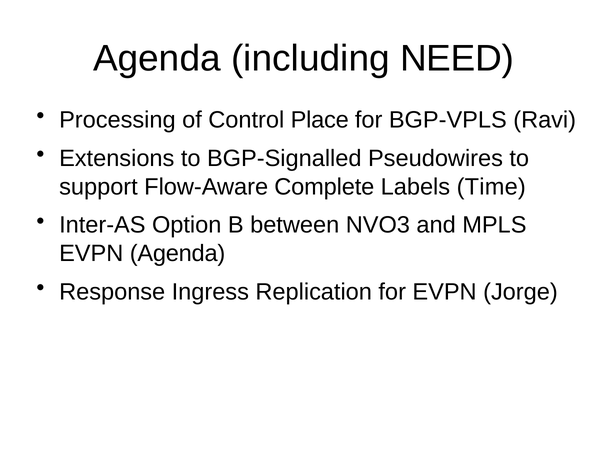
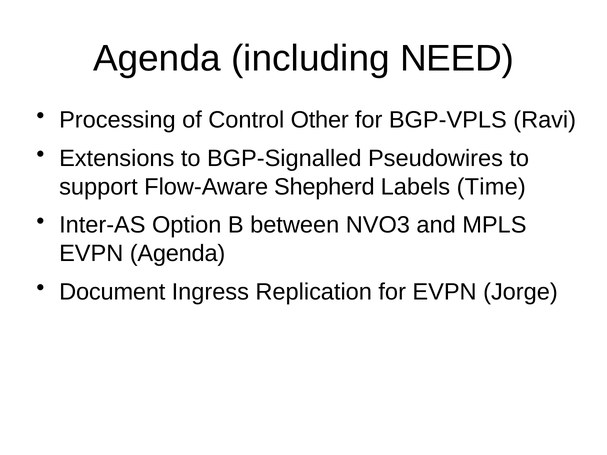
Place: Place -> Other (320, 120)
Complete: Complete -> Shepherd (324, 187)
Response: Response -> Document (112, 292)
